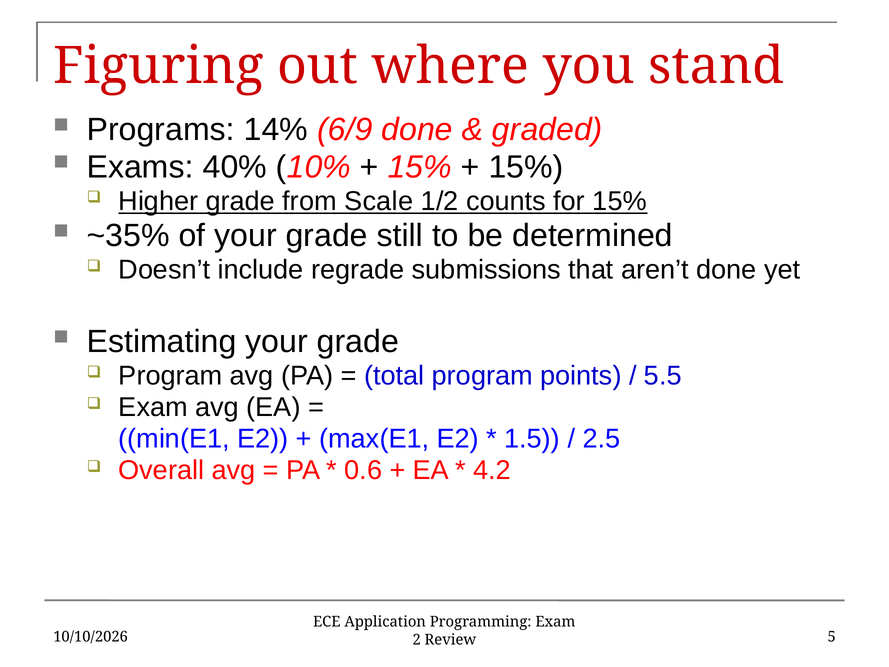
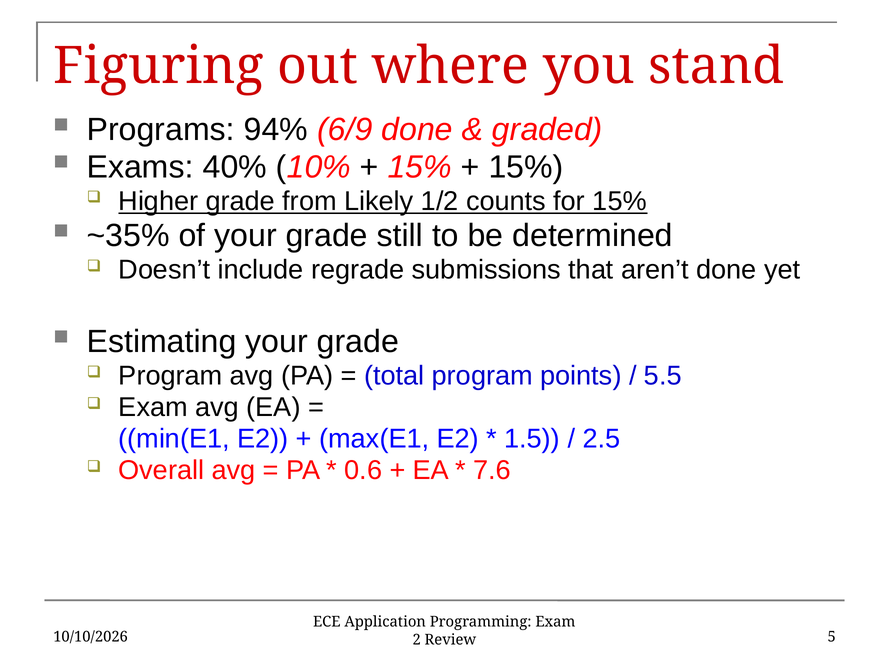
14%: 14% -> 94% (276, 130)
Scale: Scale -> Likely (379, 201)
4.2: 4.2 -> 7.6 (492, 470)
